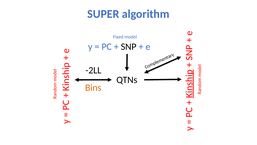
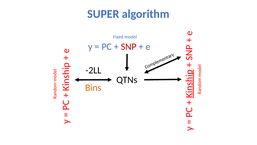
SNP colour: black -> red (129, 46)
